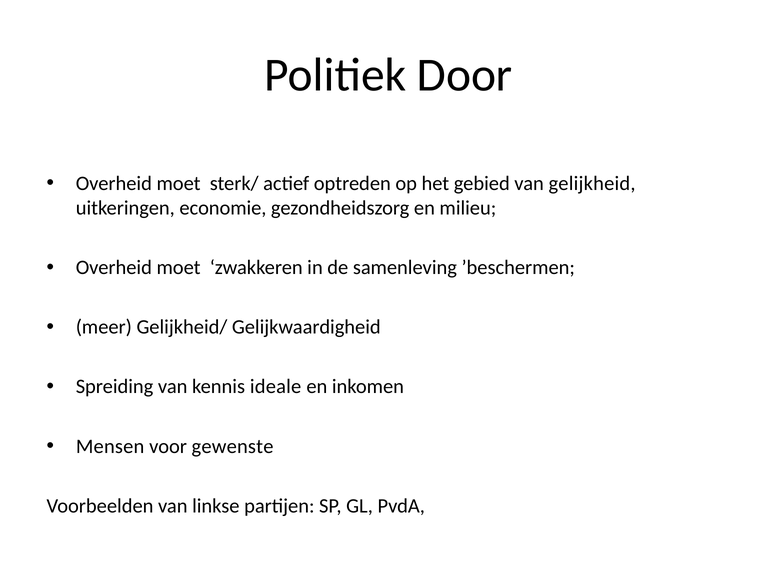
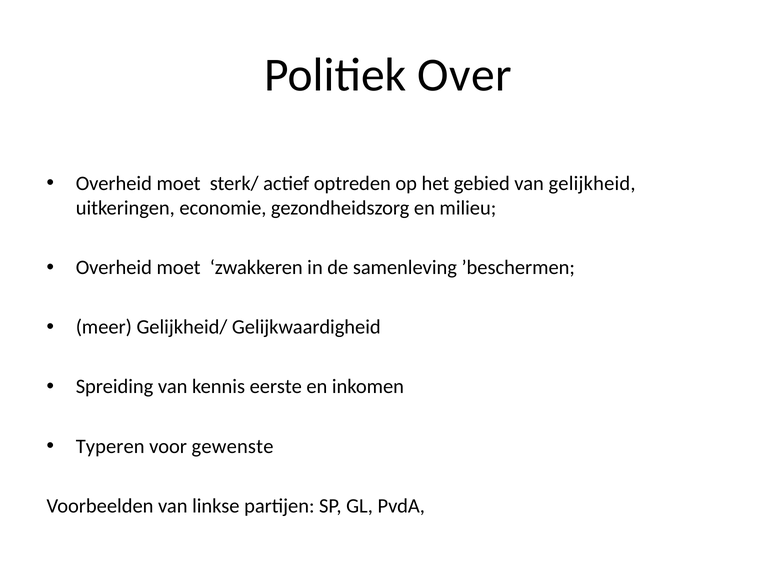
Door: Door -> Over (464, 75)
ideale: ideale -> eerste (276, 387)
Mensen: Mensen -> Typeren (110, 446)
